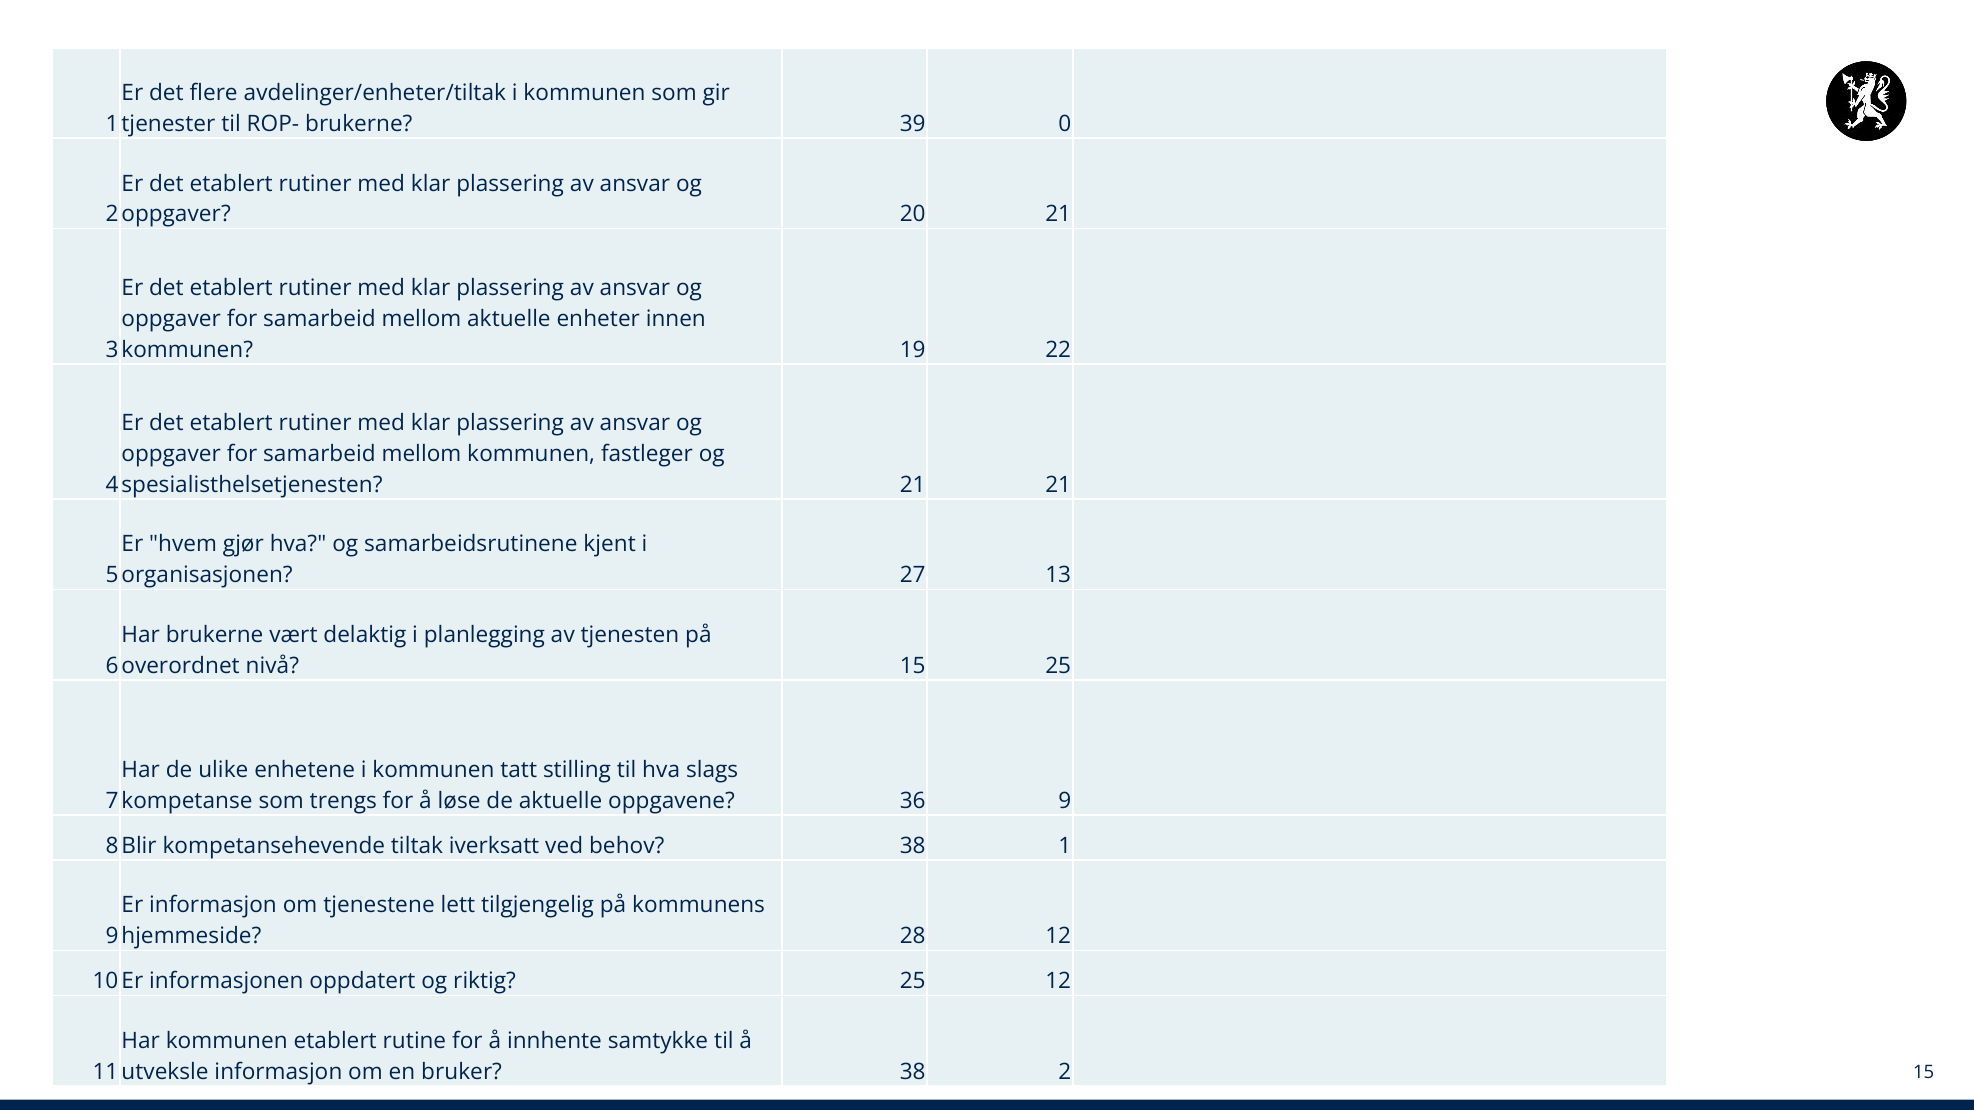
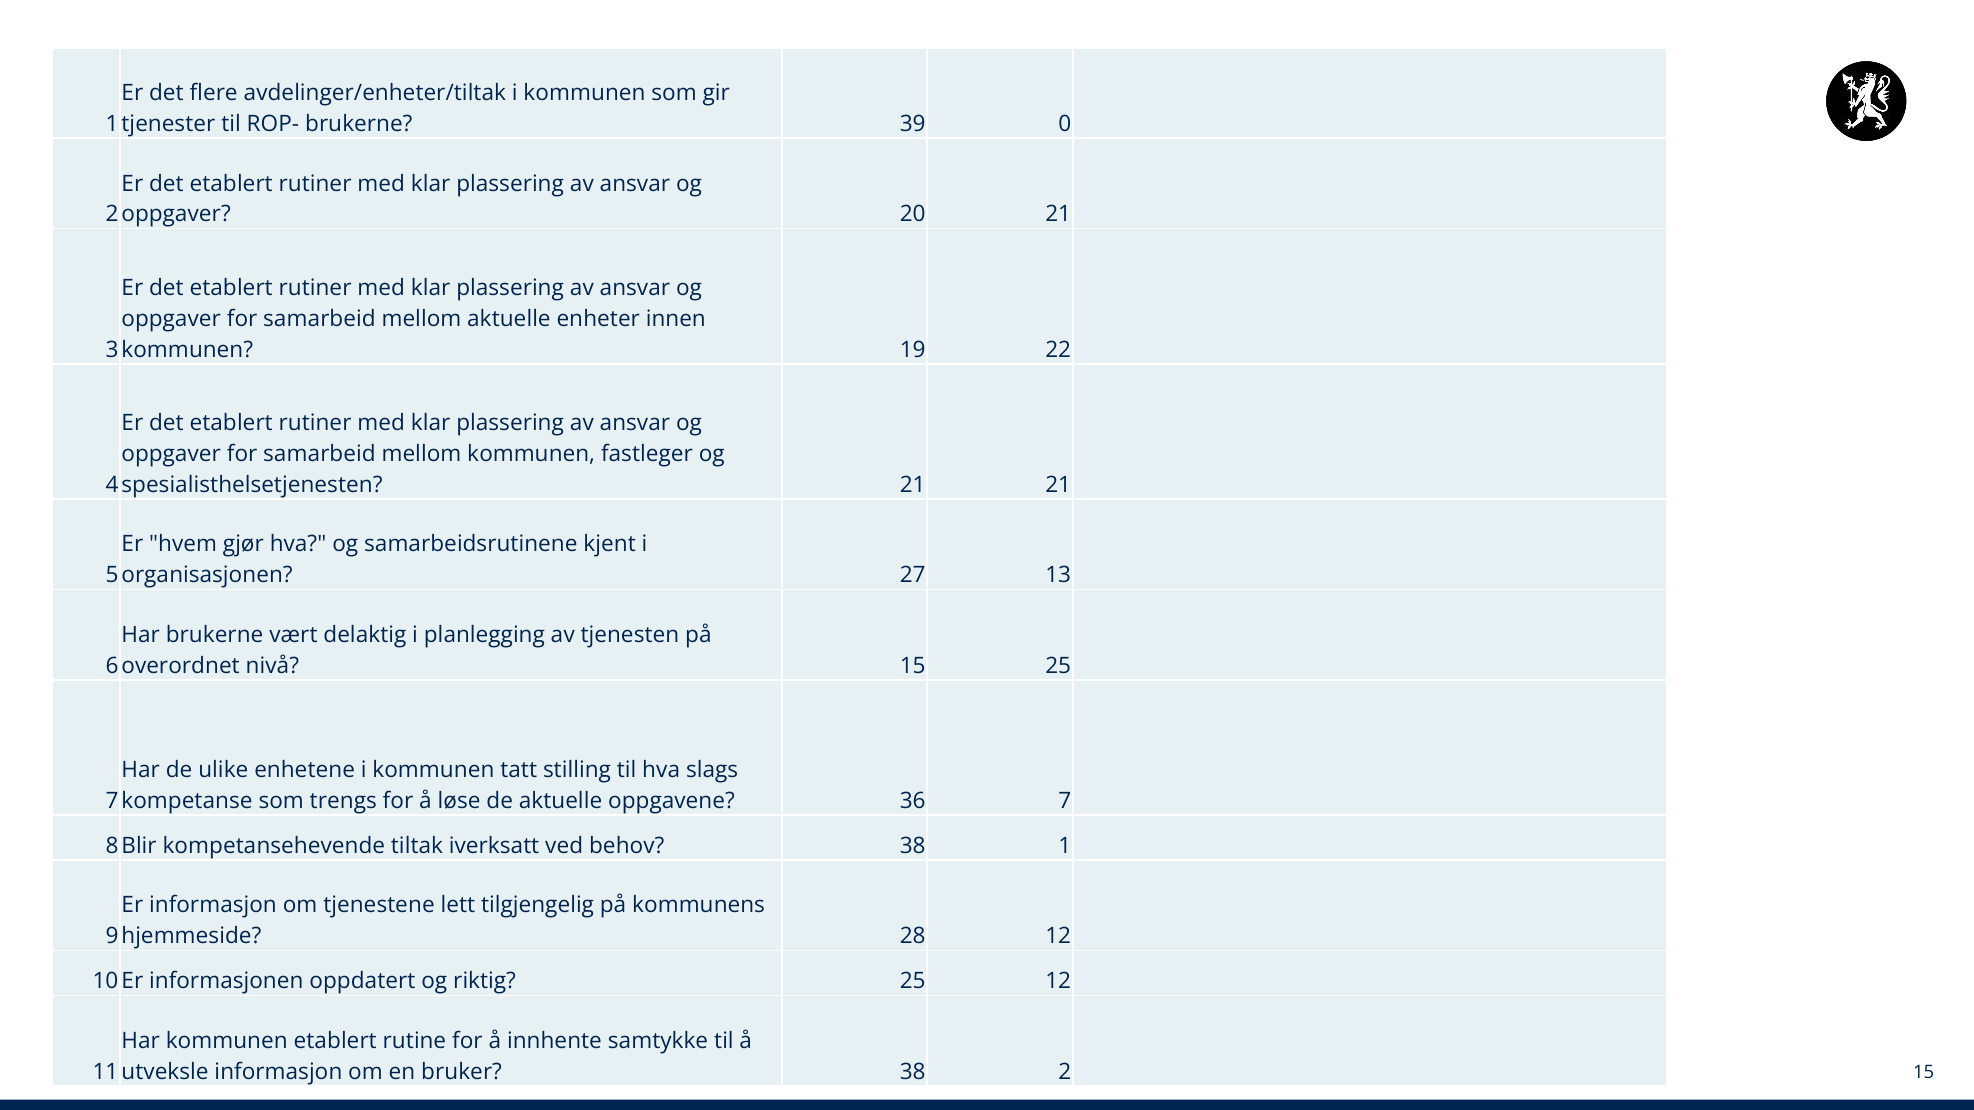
36 9: 9 -> 7 (1065, 801)
